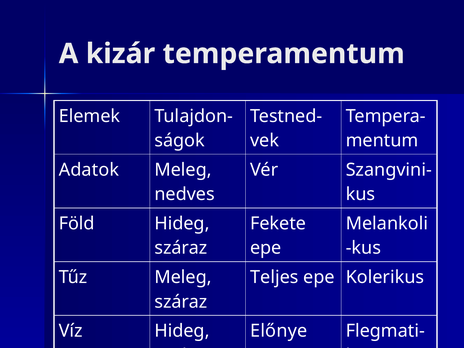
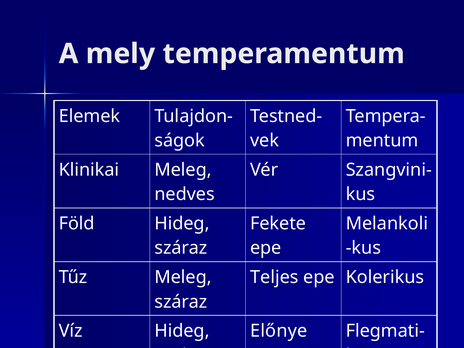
kizár: kizár -> mely (120, 54)
Adatok: Adatok -> Klinikai (89, 170)
